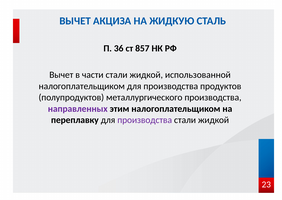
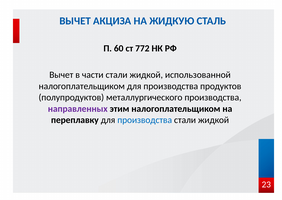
36: 36 -> 60 (119, 48)
857: 857 -> 772 (142, 48)
производства colour: purple -> blue (145, 120)
